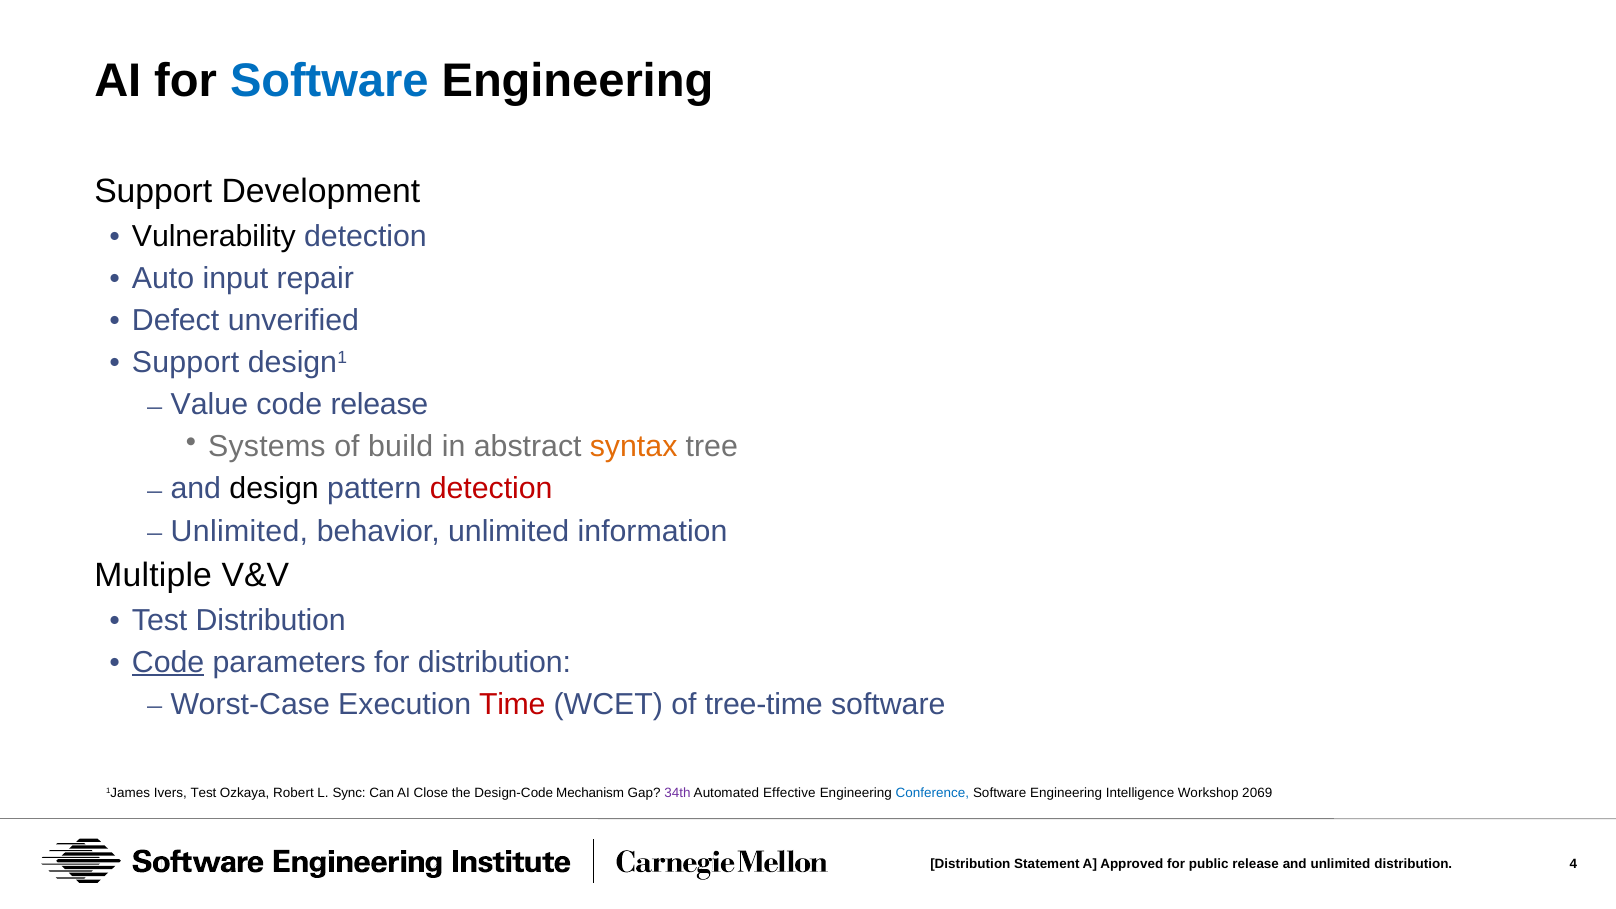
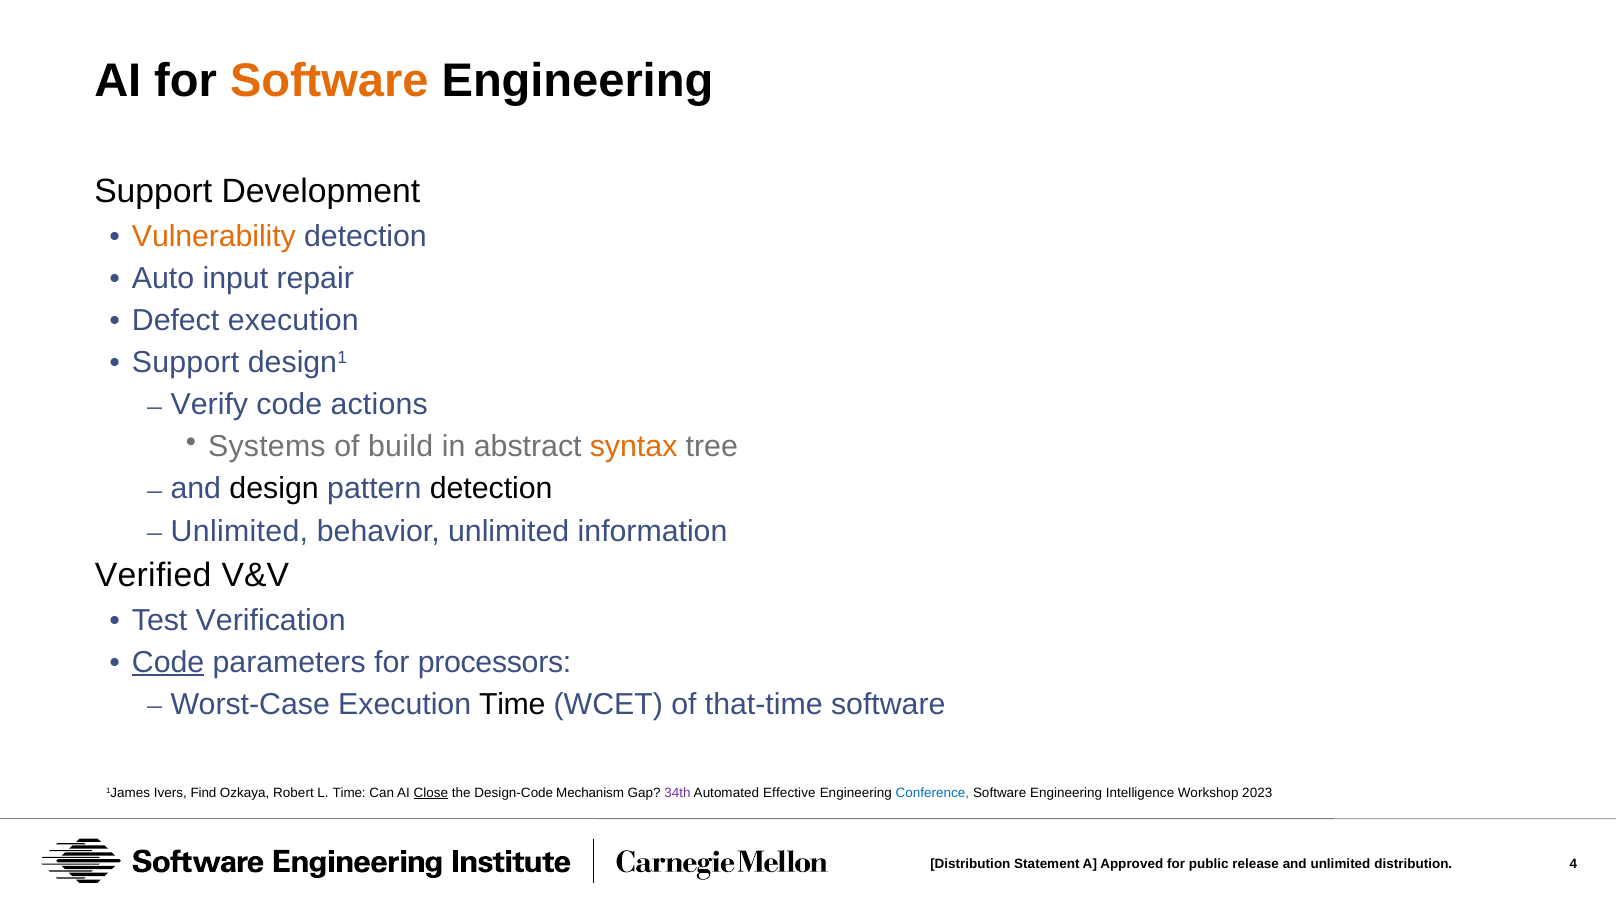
Software colour: blue -> orange (329, 81)
Vulnerability colour: black -> orange (214, 236)
Defect unverified: unverified -> execution (293, 320)
Value: Value -> Verify (209, 405)
code release: release -> actions (379, 405)
detection colour: red -> black (491, 489)
Multiple: Multiple -> Verified (153, 575)
Test Distribution: Distribution -> Verification (271, 620)
for distribution: distribution -> processors (495, 662)
Time colour: red -> black (512, 704)
tree-time: tree-time -> that-time (764, 704)
Ivers Test: Test -> Find (203, 793)
L Sync: Sync -> Time (349, 793)
Close underline: none -> present (431, 793)
2069: 2069 -> 2023 (1257, 793)
